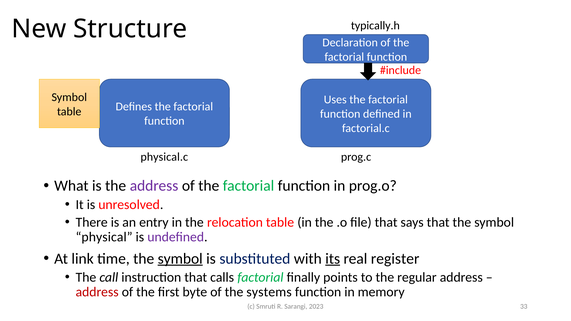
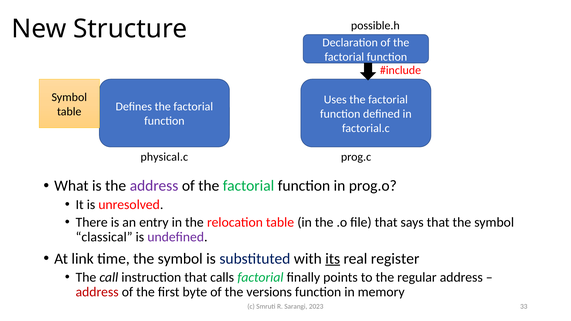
typically.h: typically.h -> possible.h (375, 26)
physical: physical -> classical (104, 237)
symbol underline: present -> none (180, 259)
systems: systems -> versions (269, 292)
